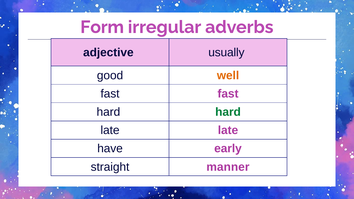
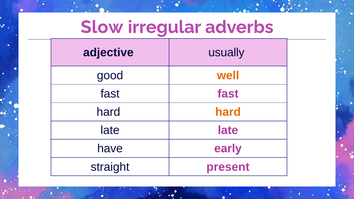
Form: Form -> Slow (102, 27)
hard colour: green -> orange (228, 112)
manner: manner -> present (228, 167)
